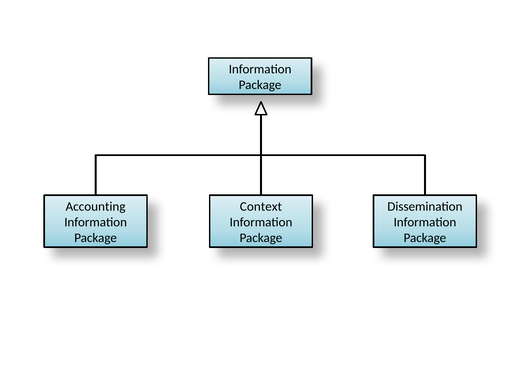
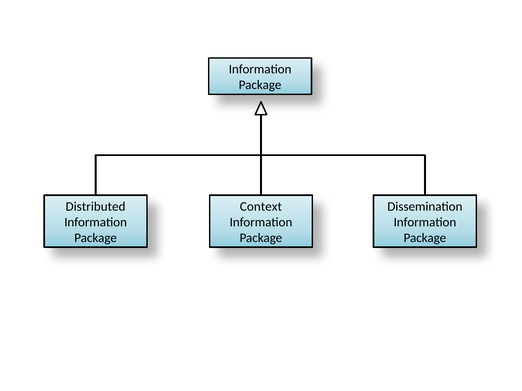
Accounting: Accounting -> Distributed (96, 207)
